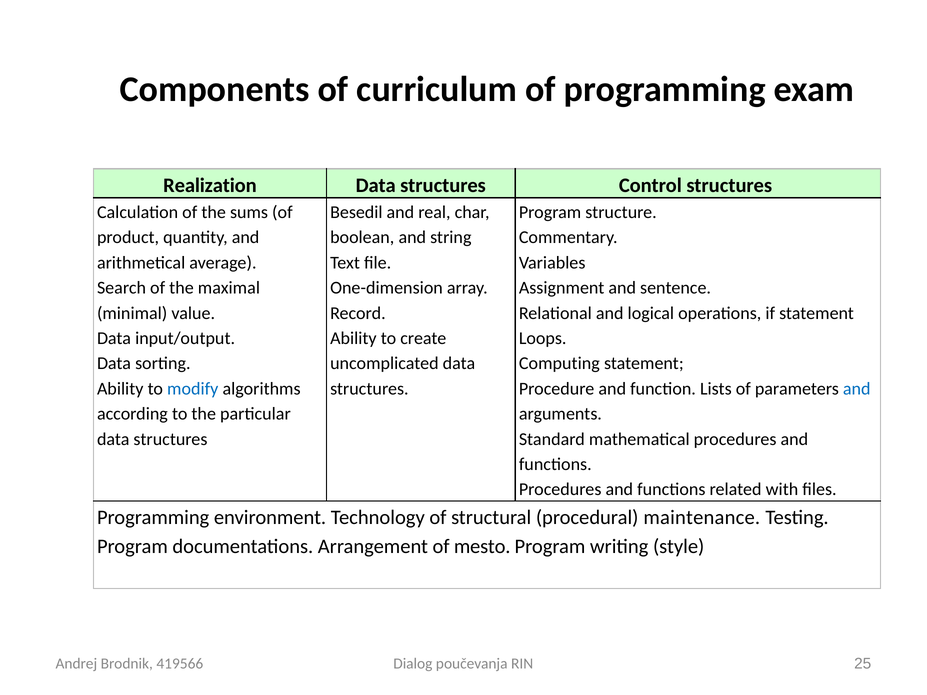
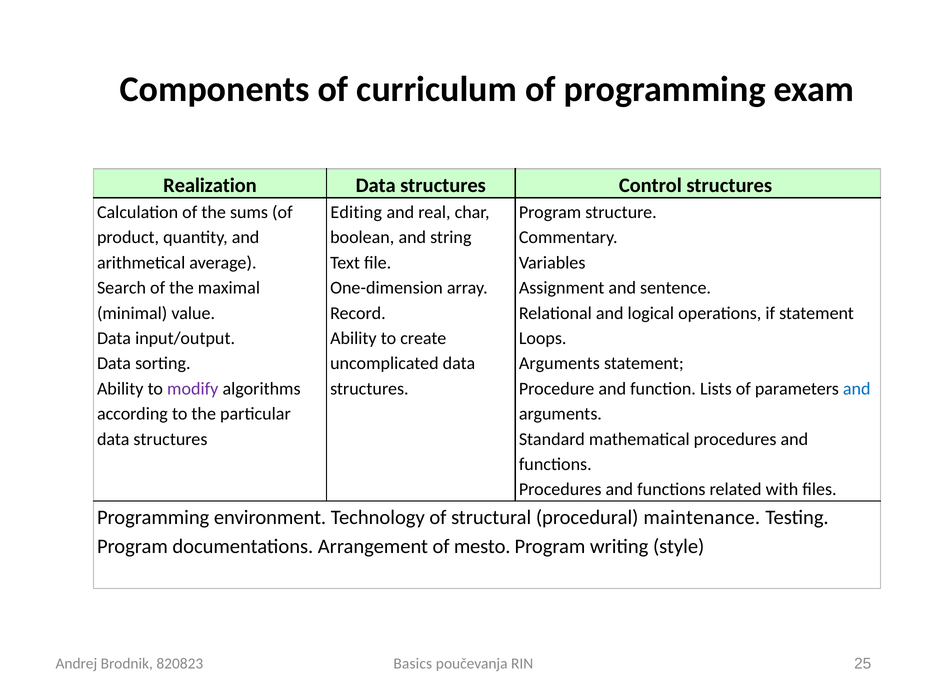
Besedil: Besedil -> Editing (356, 212)
Computing: Computing -> Arguments (559, 364)
modify colour: blue -> purple (193, 389)
Dialog: Dialog -> Basics (413, 664)
419566: 419566 -> 820823 (180, 664)
